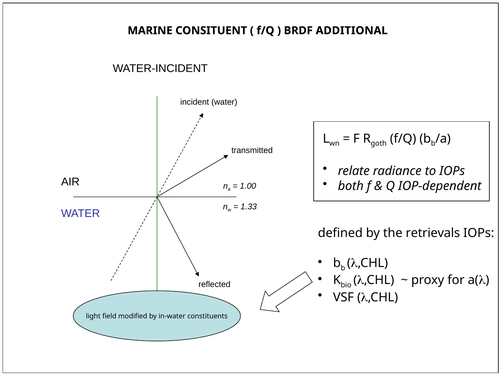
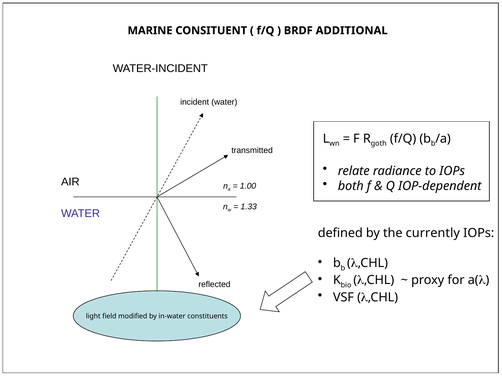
retrievals: retrievals -> currently (433, 233)
